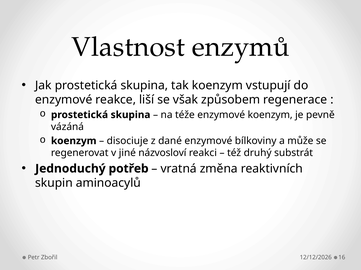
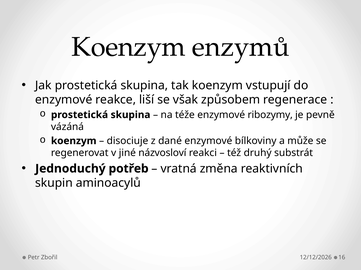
Vlastnost: Vlastnost -> Koenzym (128, 47)
enzymové koenzym: koenzym -> ribozymy (270, 115)
